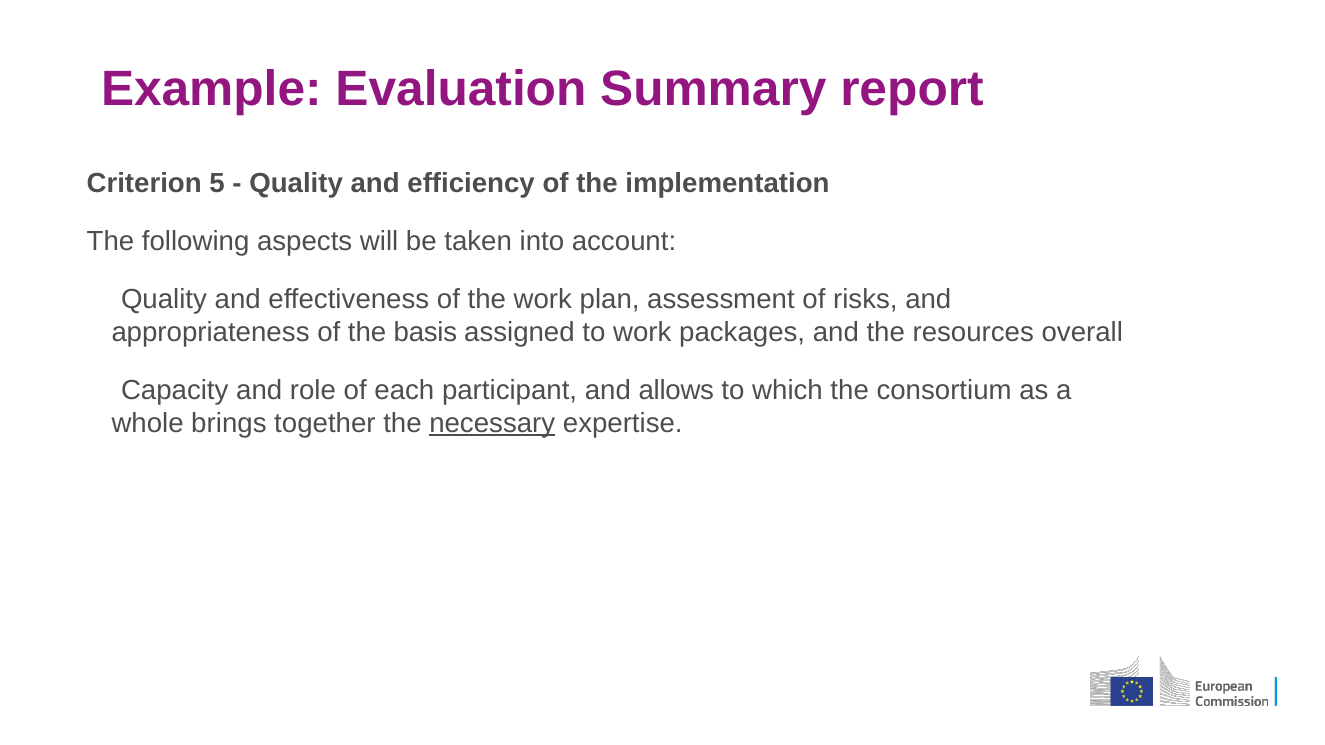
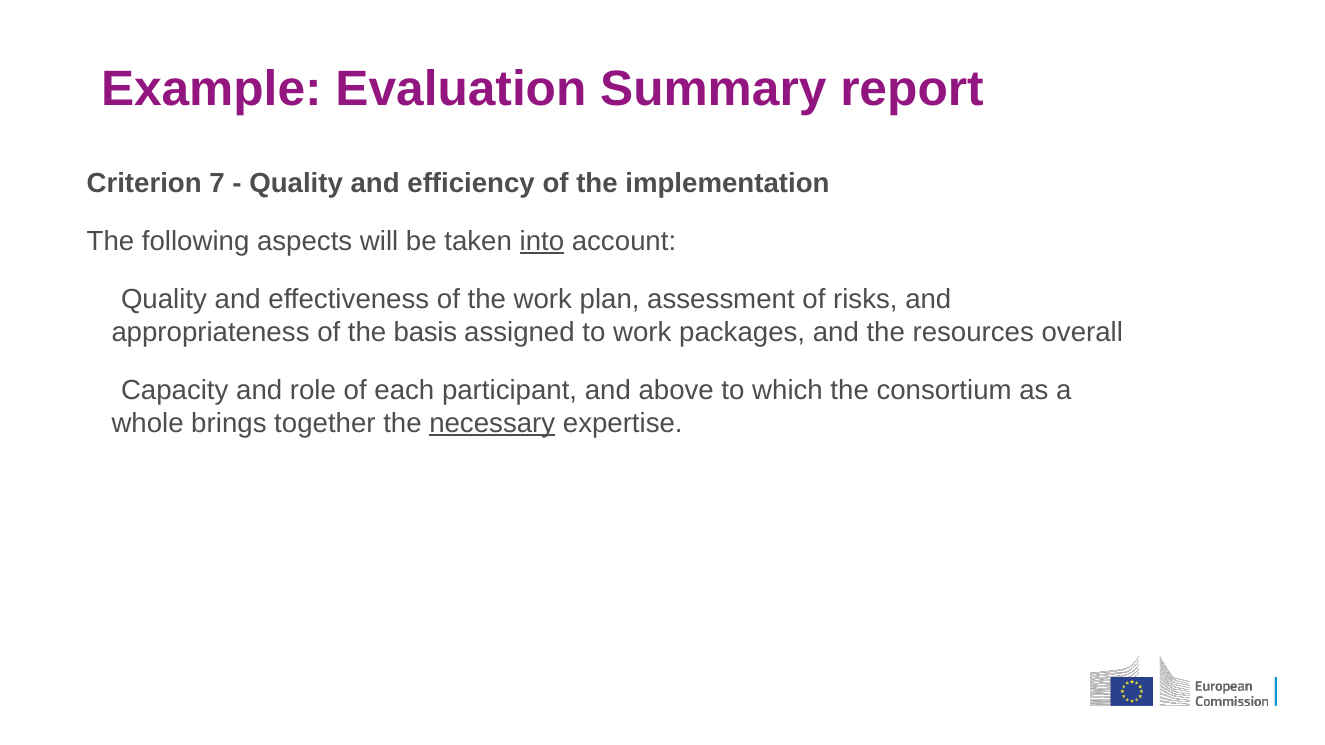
5: 5 -> 7 (217, 183)
into underline: none -> present (542, 241)
allows: allows -> above (676, 390)
